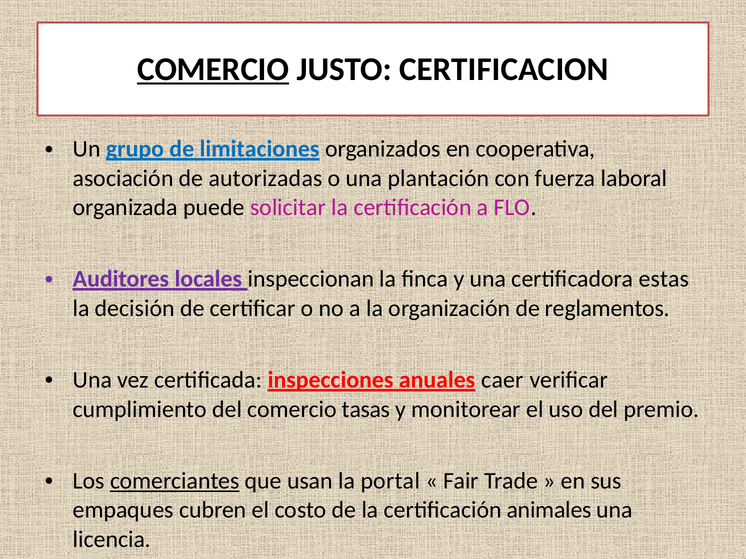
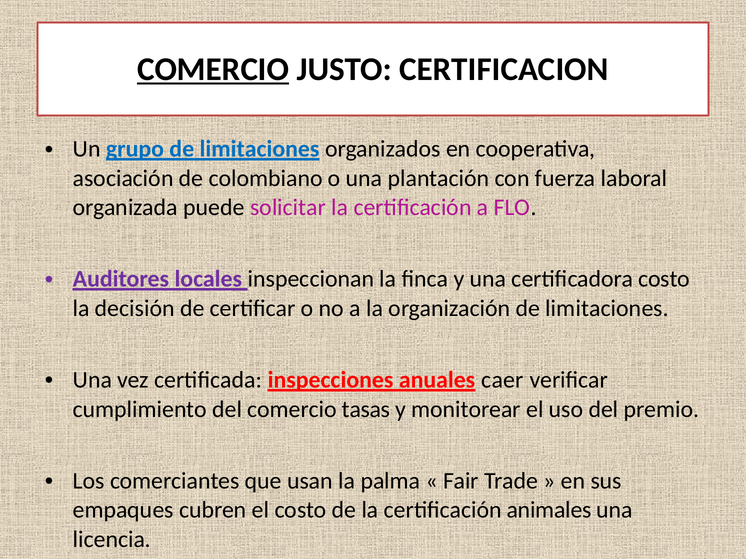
autorizadas: autorizadas -> colombiano (266, 178)
certificadora estas: estas -> costo (664, 279)
organización de reglamentos: reglamentos -> limitaciones (607, 309)
comerciantes underline: present -> none (175, 481)
portal: portal -> palma (390, 481)
